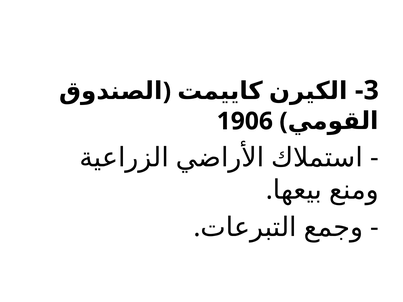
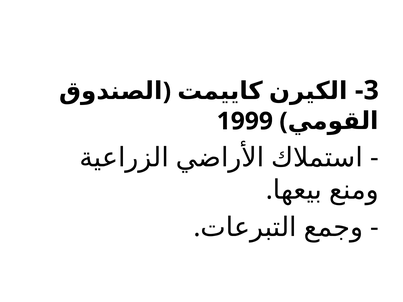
1906: 1906 -> 1999 (245, 121)
